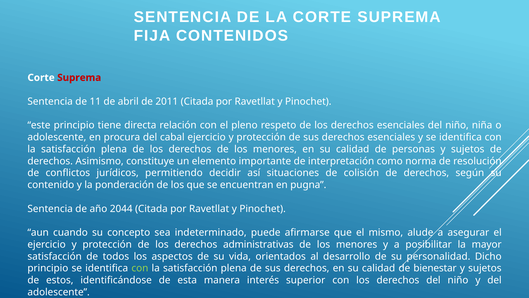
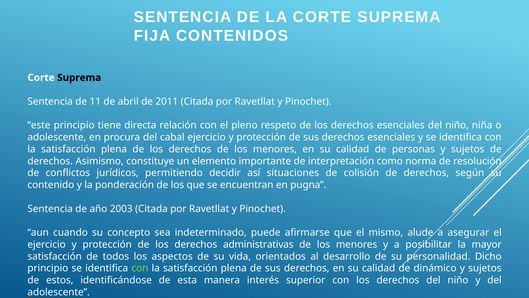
Suprema colour: red -> black (79, 78)
2044: 2044 -> 2003 (121, 208)
bienestar: bienestar -> dinámico (435, 268)
